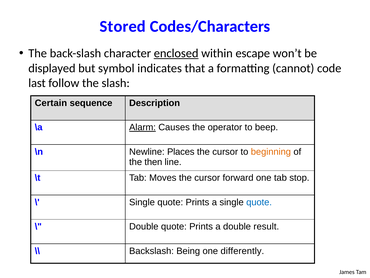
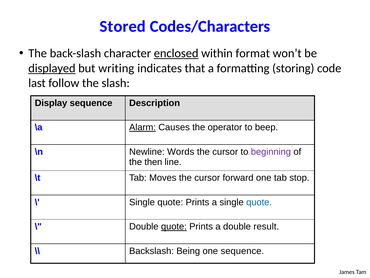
escape: escape -> format (253, 53)
displayed underline: none -> present (52, 68)
symbol: symbol -> writing (116, 68)
cannot: cannot -> storing (293, 68)
Certain: Certain -> Display (51, 103)
Places: Places -> Words (181, 152)
beginning colour: orange -> purple (271, 152)
quote underline: none -> present (174, 226)
one differently: differently -> sequence (242, 251)
